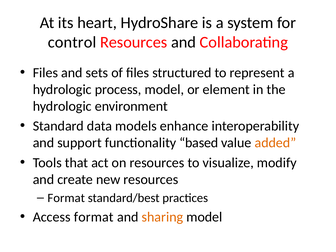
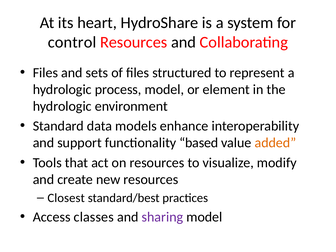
Format: Format -> Closest (66, 198)
Access format: format -> classes (94, 217)
sharing colour: orange -> purple (162, 217)
